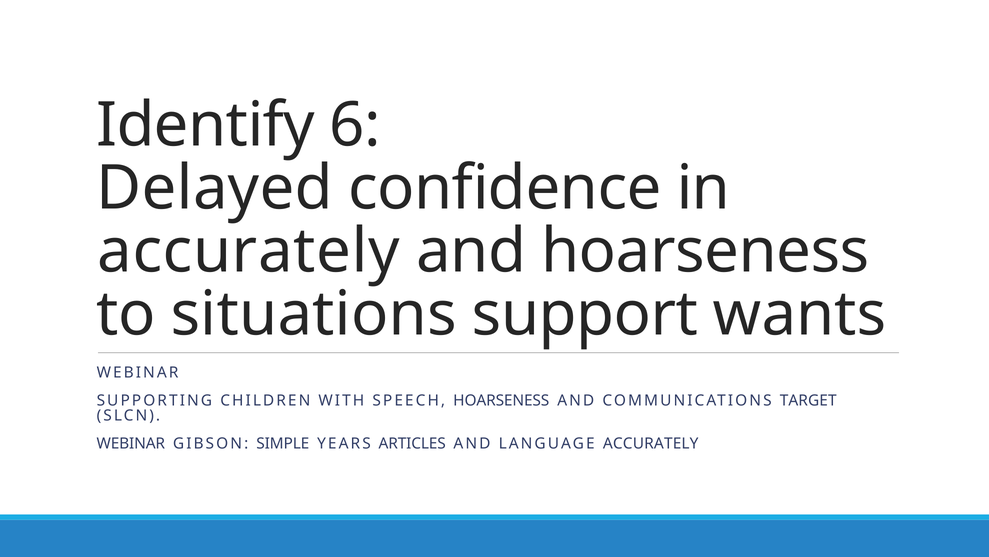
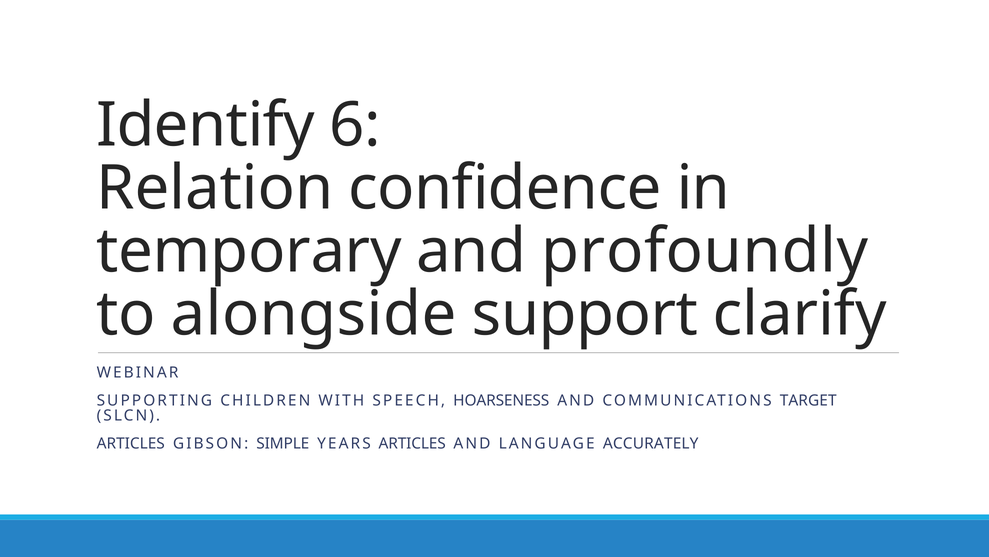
Delayed: Delayed -> Relation (215, 188)
accurately: accurately -> temporary (249, 251)
and hoarseness: hoarseness -> profoundly (705, 251)
situations: situations -> alongside (314, 314)
wants: wants -> clarify (800, 314)
WEBINAR: WEBINAR -> ARTICLES (131, 443)
